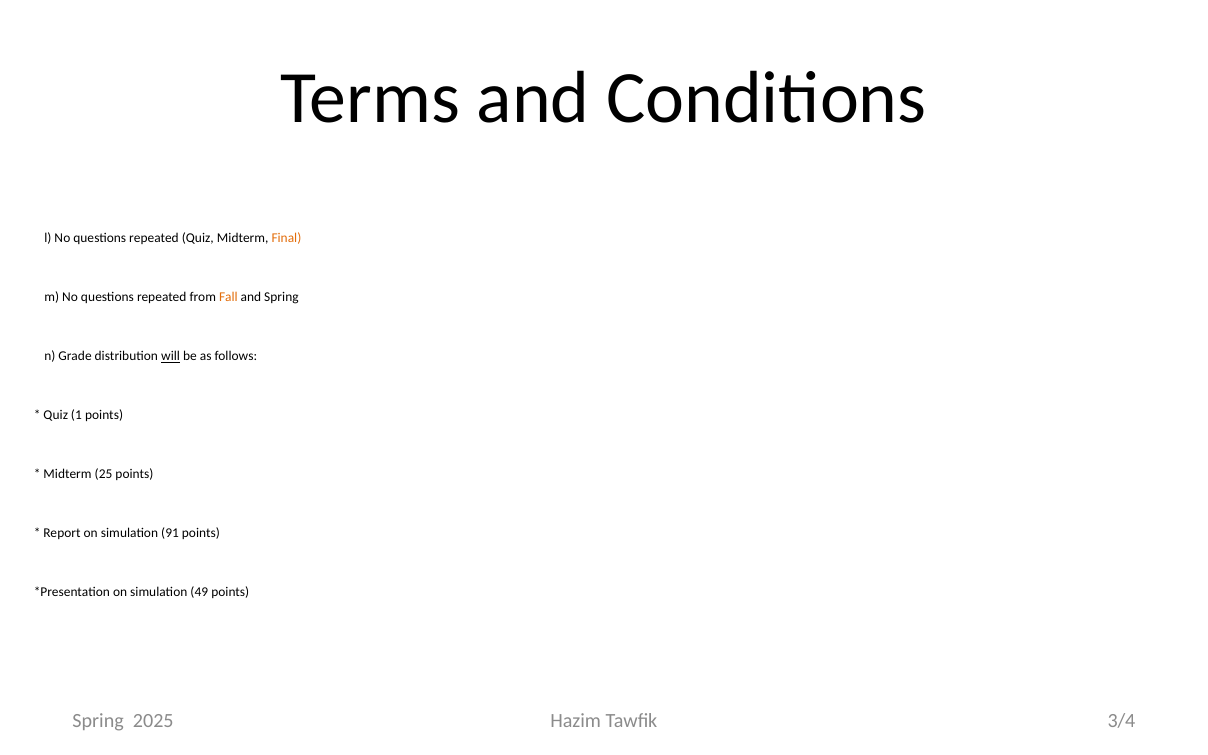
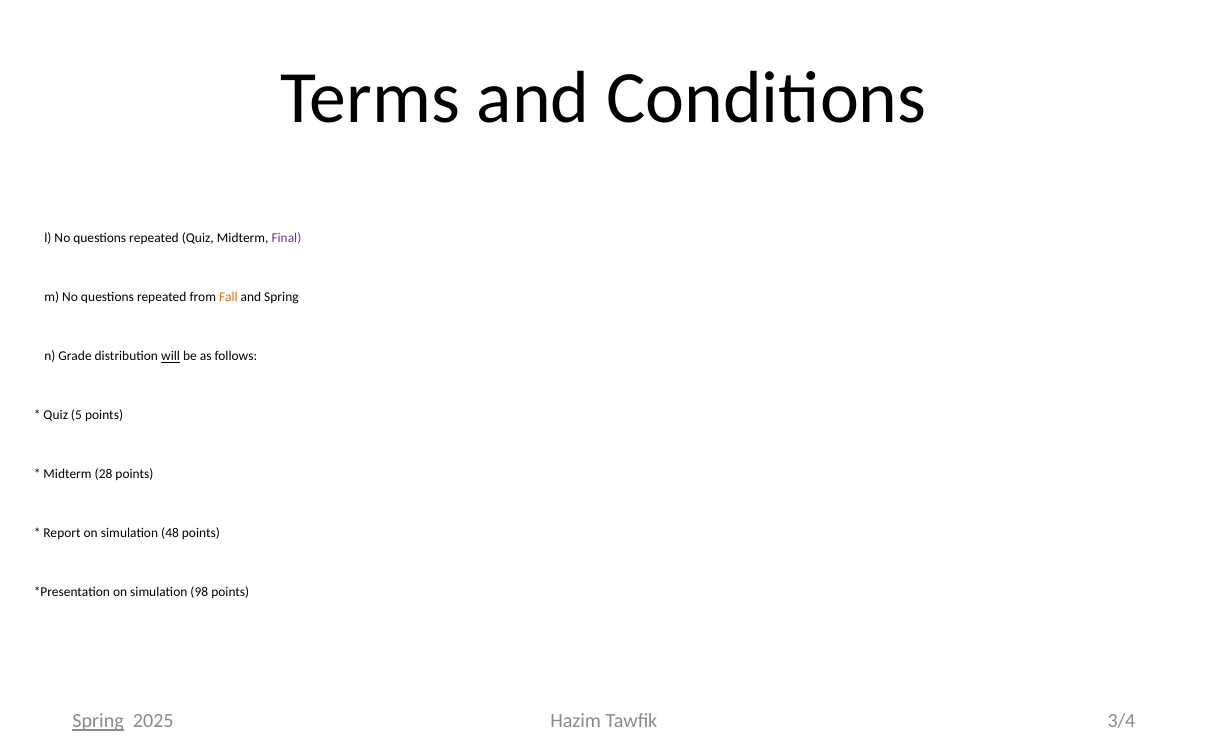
Final colour: orange -> purple (286, 238)
1: 1 -> 5 (76, 415)
25: 25 -> 28 (104, 474)
91: 91 -> 48 (170, 533)
49: 49 -> 98 (199, 592)
Spring underline: none -> present (98, 721)
